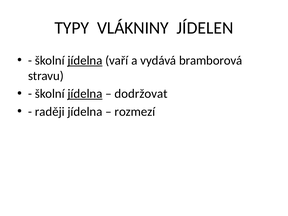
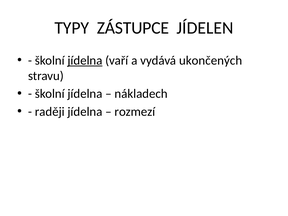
VLÁKNINY: VLÁKNINY -> ZÁSTUPCE (133, 28)
bramborová: bramborová -> ukončených (211, 60)
jídelna underline: present -> none (85, 94)
dodržovat: dodržovat -> nákladech (141, 94)
